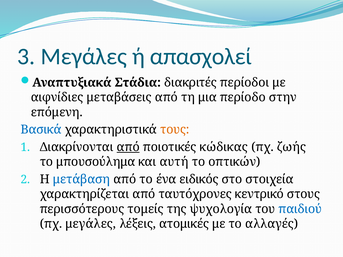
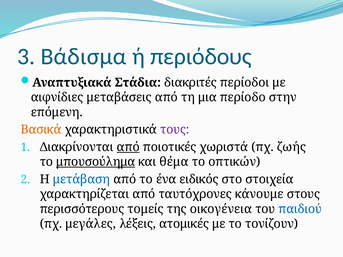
3 Μεγάλες: Μεγάλες -> Βάδισμα (84, 57)
απασχολεί: απασχολεί -> περιόδους (201, 57)
Βασικά colour: blue -> orange (41, 130)
τους colour: orange -> purple (175, 130)
κώδικας: κώδικας -> χωριστά (224, 147)
μπουσούλημα underline: none -> present (96, 162)
αυτή: αυτή -> θέμα (174, 162)
κεντρικό: κεντρικό -> κάνουμε (259, 194)
ψυχολογία: ψυχολογία -> οικογένεια (221, 209)
αλλαγές: αλλαγές -> τονίζουν (272, 224)
